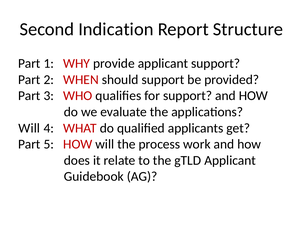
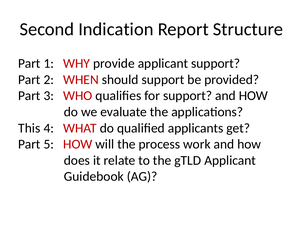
Will: Will -> This (29, 128)
